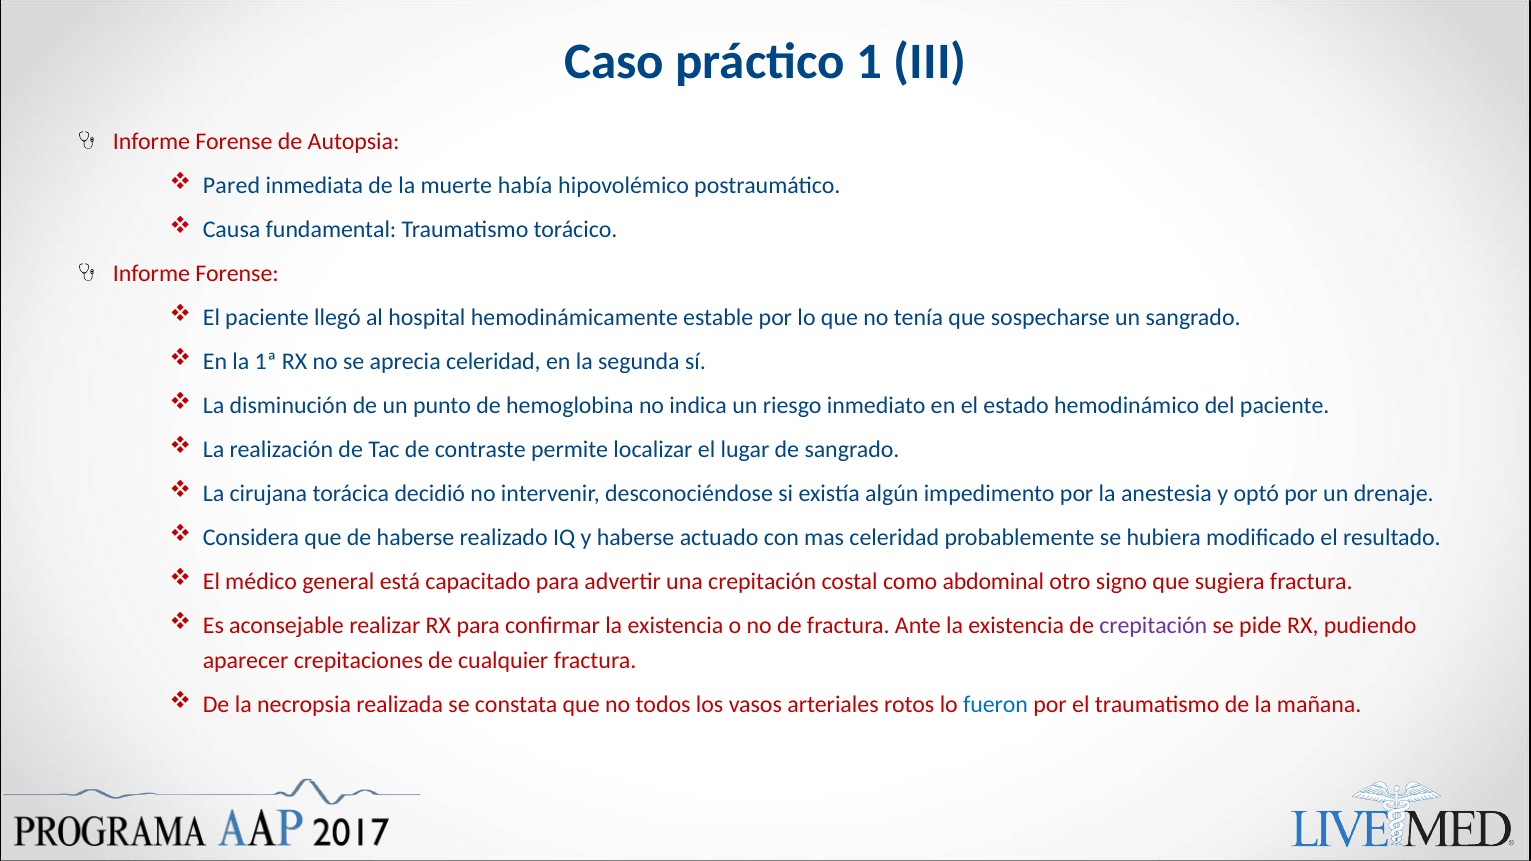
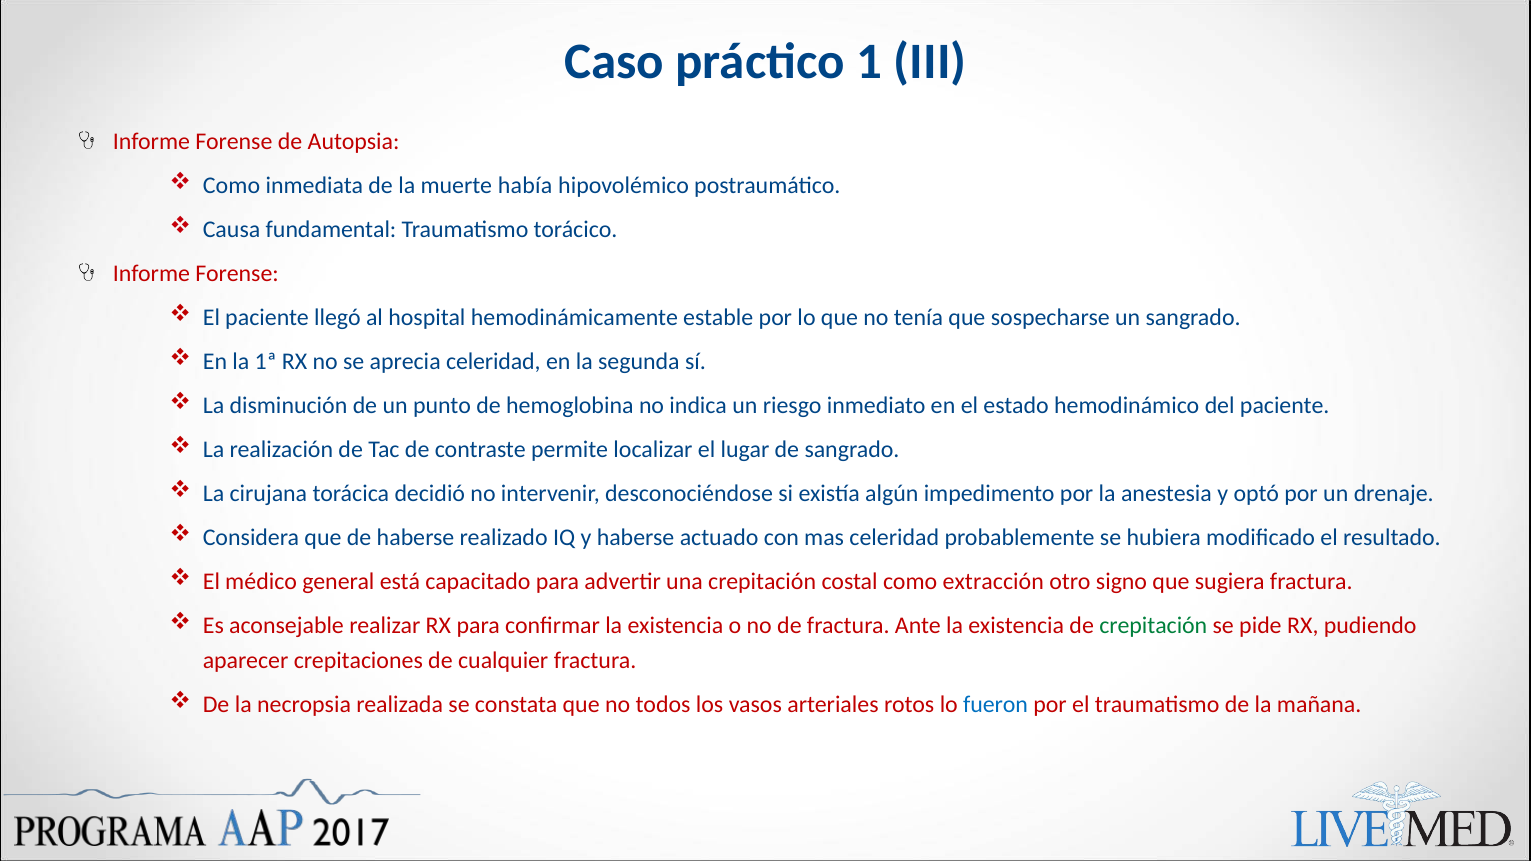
Pared: Pared -> Como (232, 186)
abdominal: abdominal -> extracción (993, 582)
crepitación colour: purple -> green (1153, 626)
